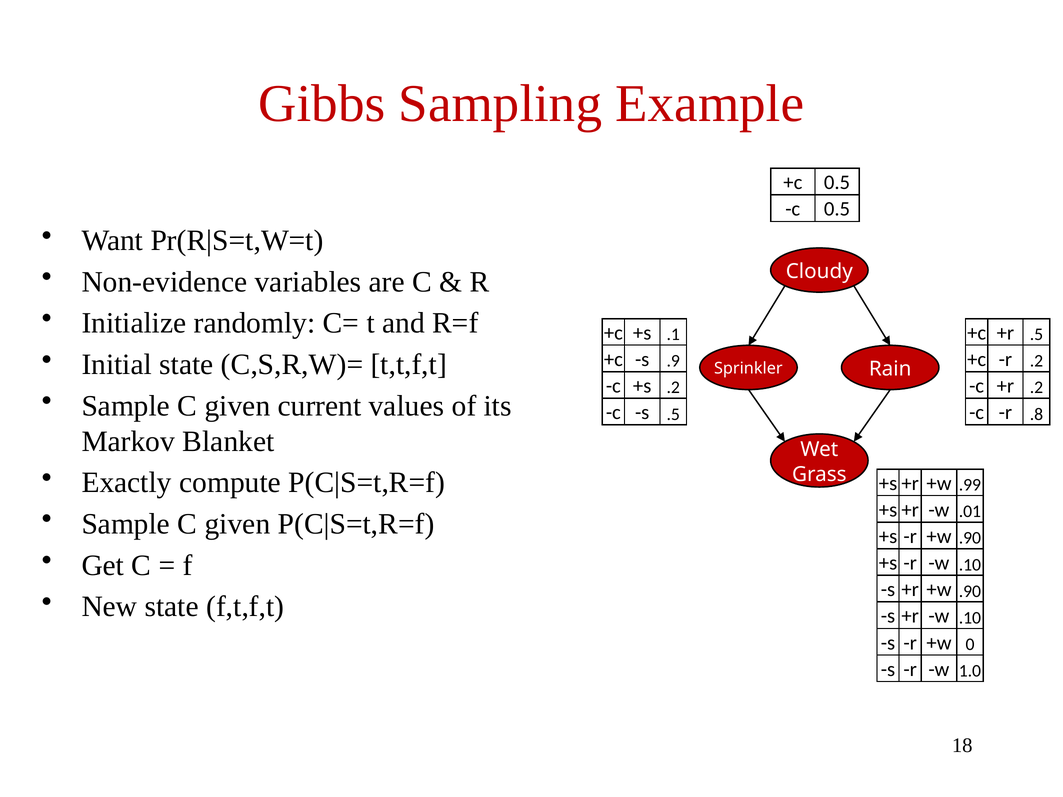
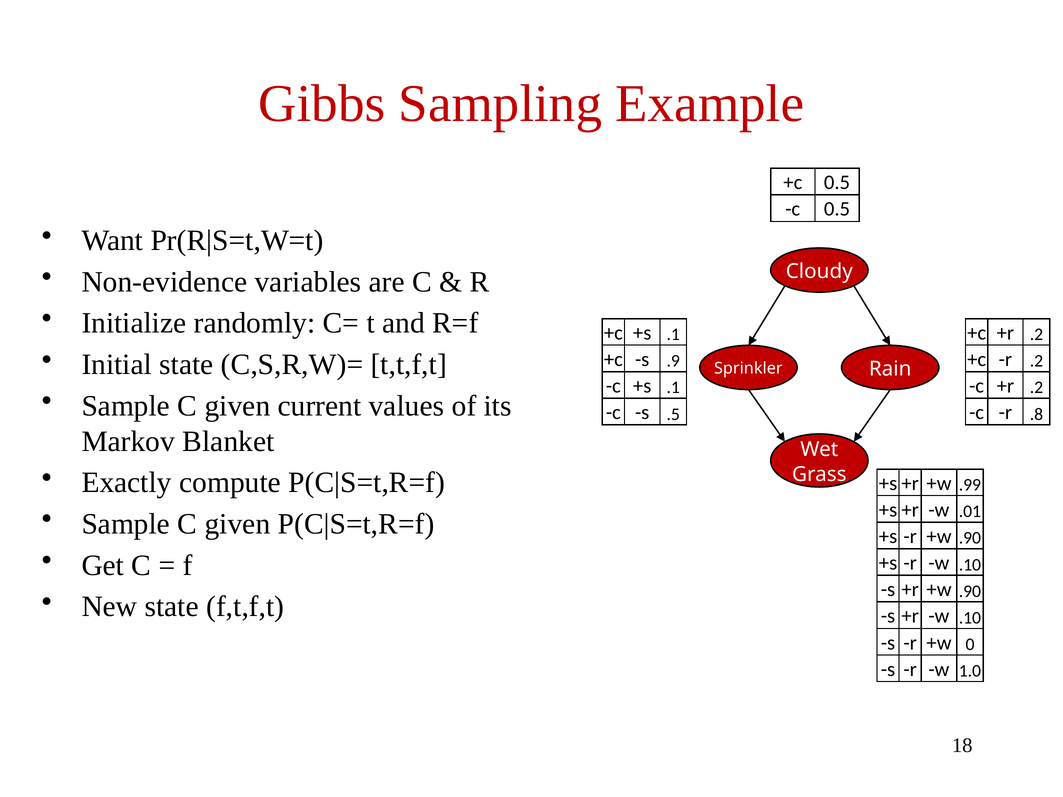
+c +r .5: .5 -> .2 (1036, 335)
c +s .2: .2 -> .1 (673, 388)
